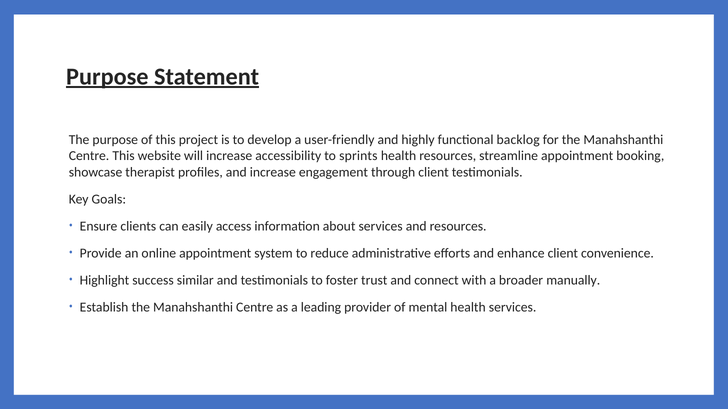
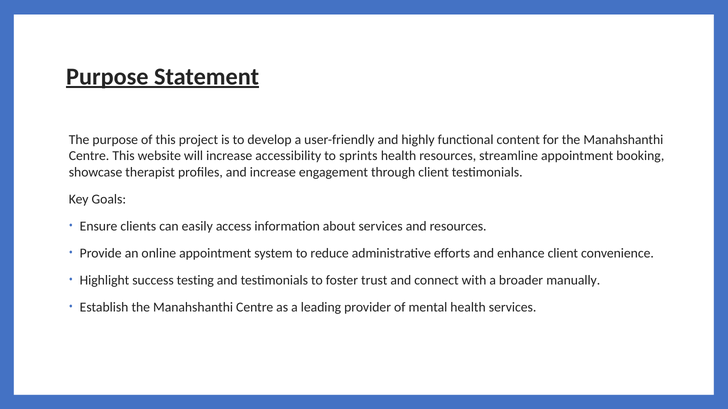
backlog: backlog -> content (518, 140)
similar: similar -> testing (195, 280)
